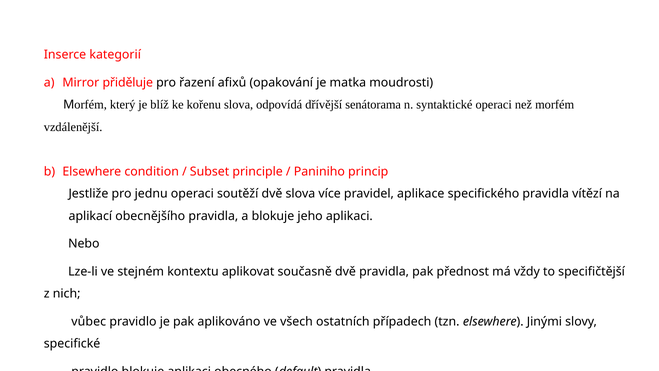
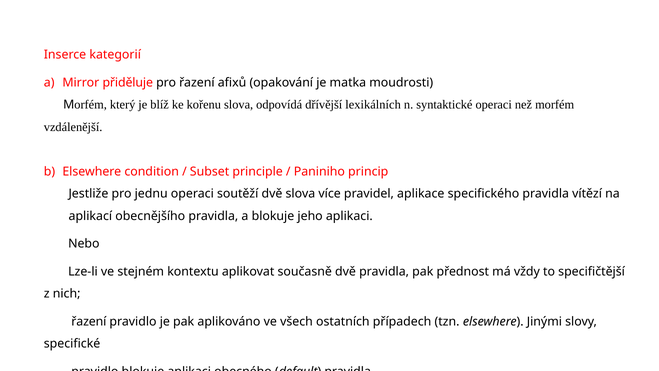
senátorama: senátorama -> lexikálních (373, 105)
vůbec: vůbec -> řazení (89, 321)
